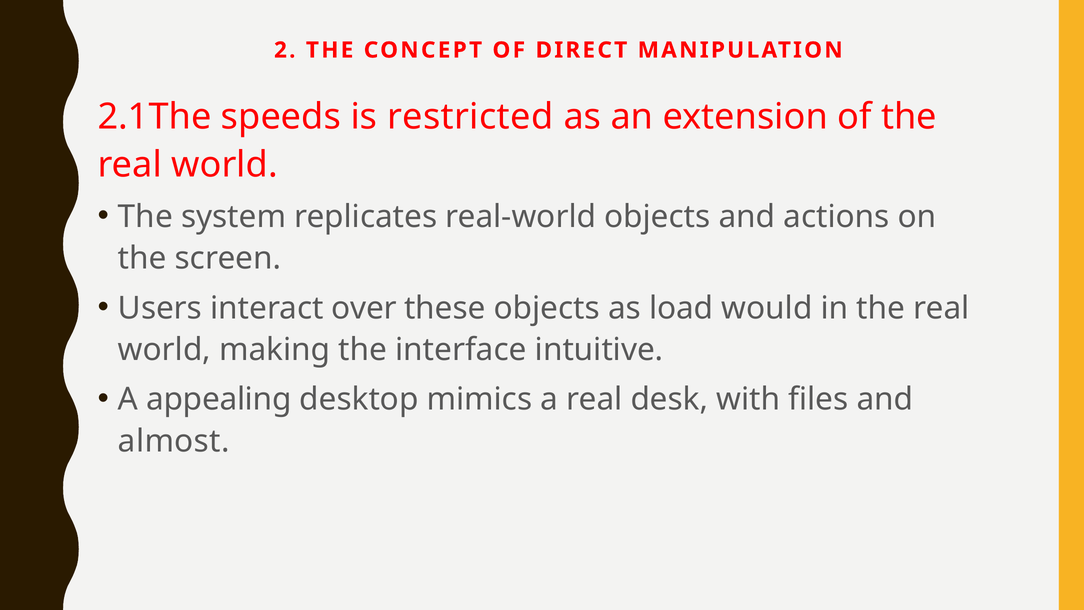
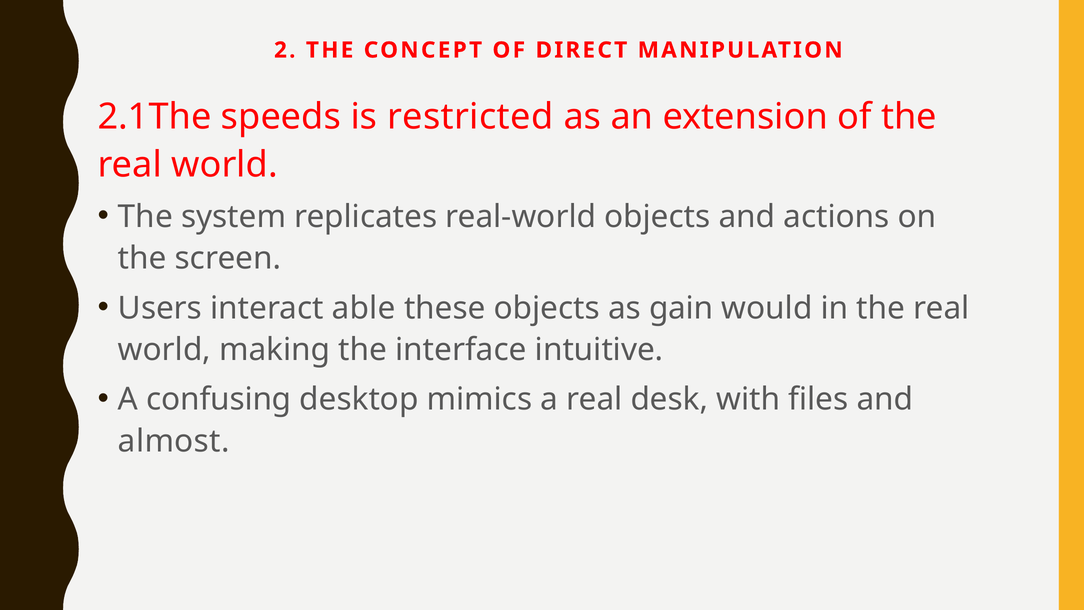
over: over -> able (364, 308)
load: load -> gain (681, 308)
appealing: appealing -> confusing (219, 399)
